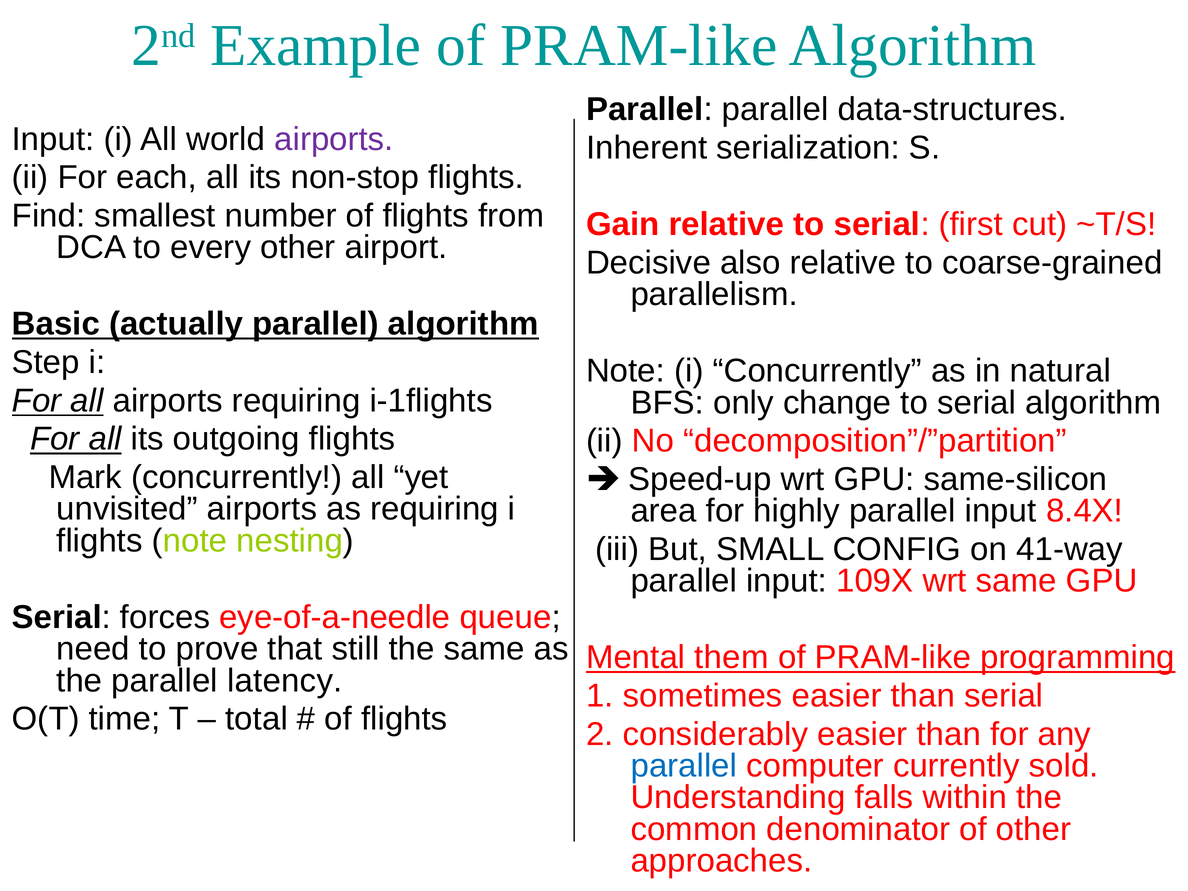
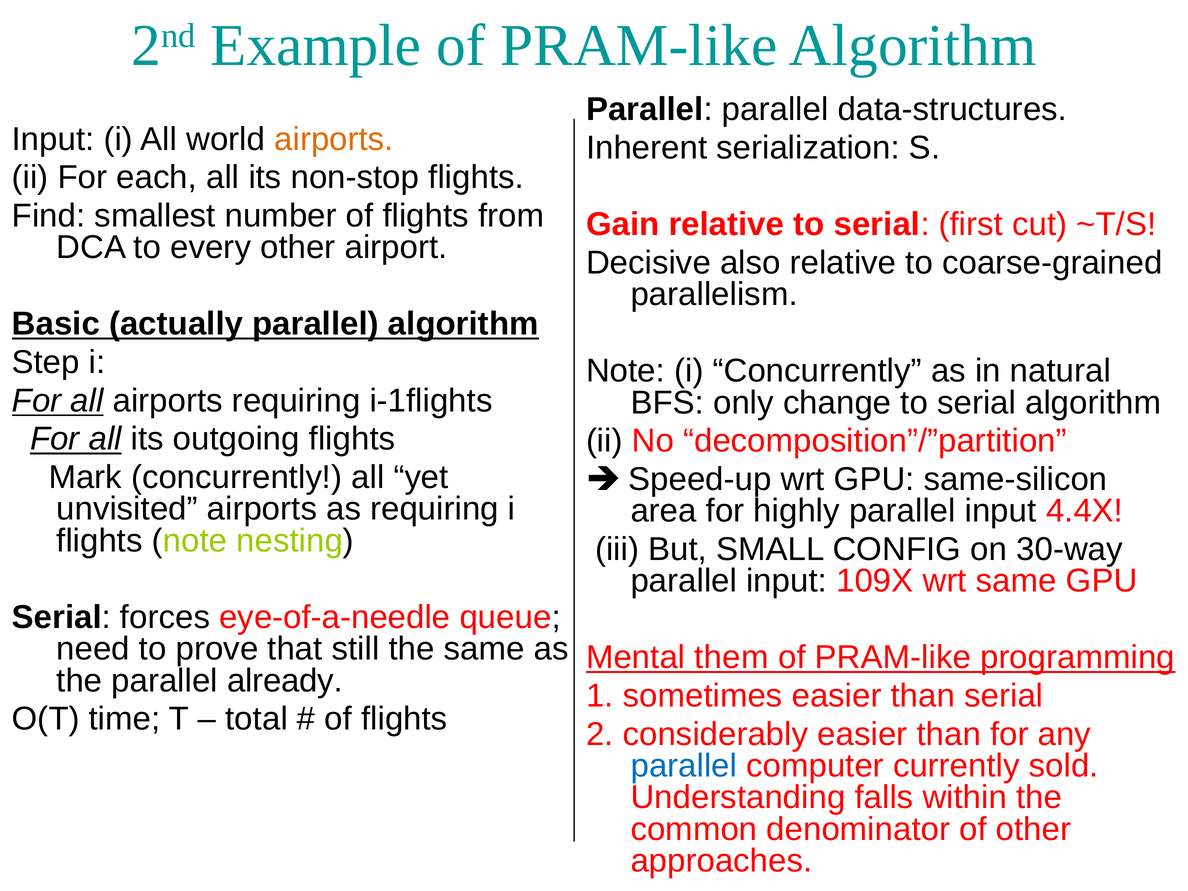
airports colour: purple -> orange (334, 139)
8.4X: 8.4X -> 4.4X (1085, 511)
41-way: 41-way -> 30-way (1070, 549)
latency: latency -> already (285, 681)
